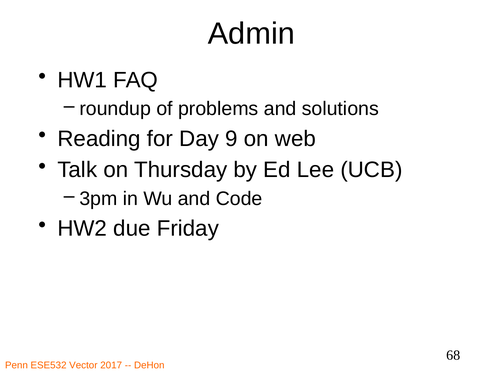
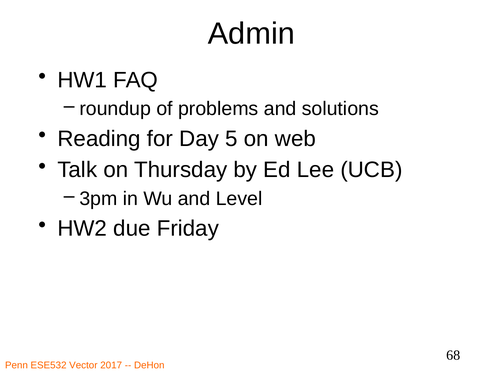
9: 9 -> 5 (231, 139)
Code: Code -> Level (239, 199)
